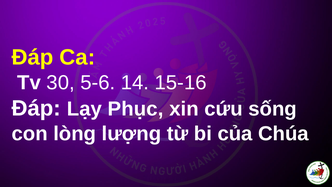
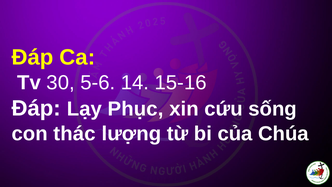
lòng: lòng -> thác (75, 134)
